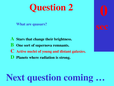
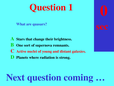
Question 2: 2 -> 1 (71, 7)
